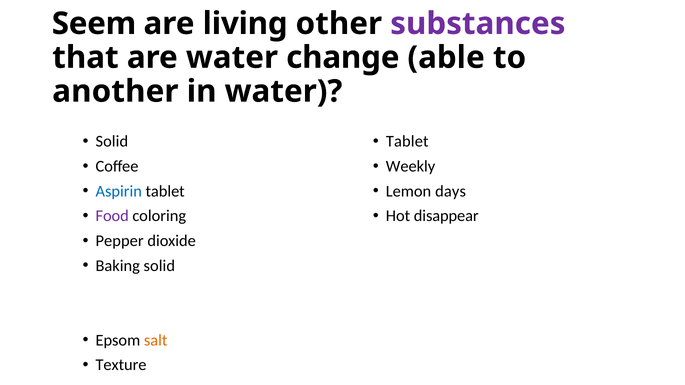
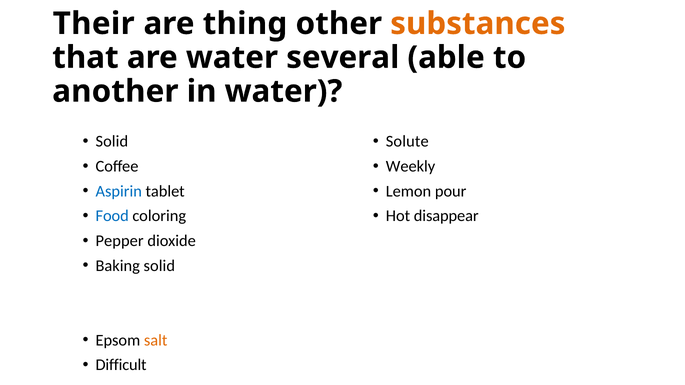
Seem: Seem -> Their (94, 24)
living: living -> thing (245, 24)
substances colour: purple -> orange (478, 24)
change: change -> several (343, 58)
Tablet: Tablet -> Solute (407, 142)
days: days -> pour (451, 191)
Food colour: purple -> blue (112, 216)
Texture: Texture -> Difficult (121, 365)
